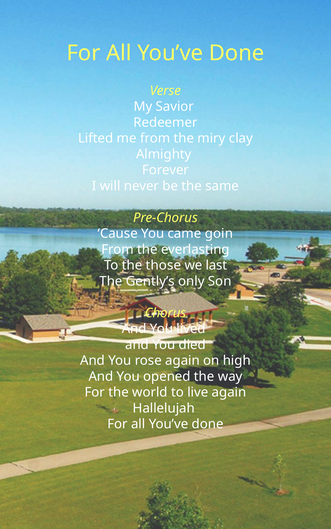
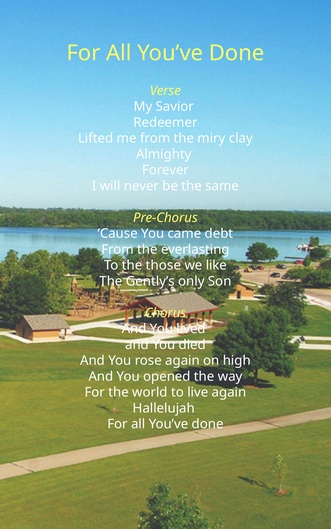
goin: goin -> debt (219, 234)
last: last -> like (216, 266)
